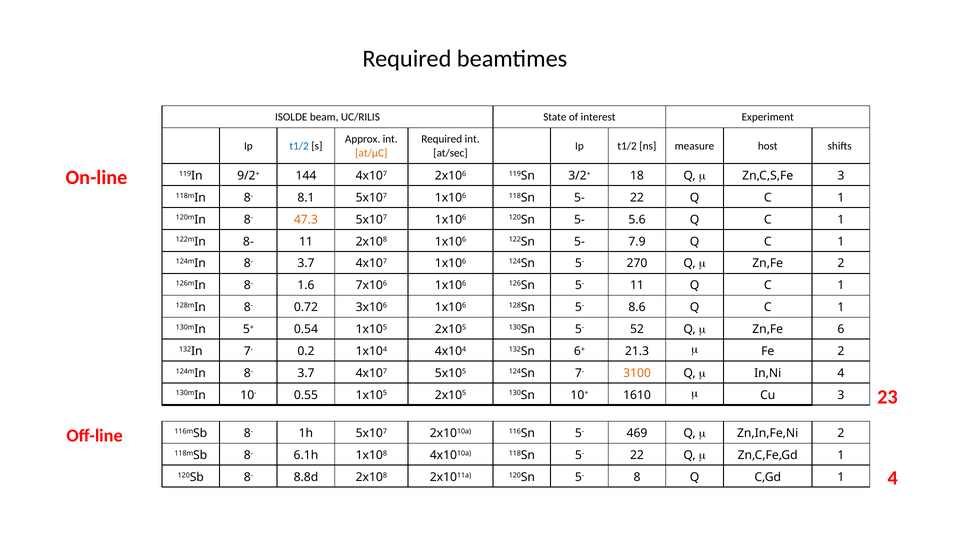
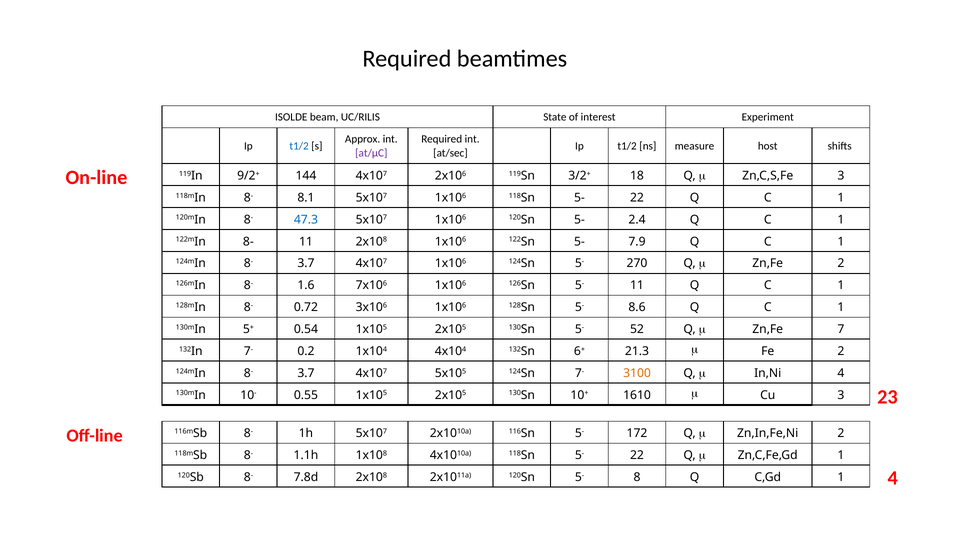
at/µC colour: orange -> purple (371, 153)
47.3 colour: orange -> blue (306, 220)
5.6: 5.6 -> 2.4 (637, 220)
6: 6 -> 7 (841, 329)
469: 469 -> 172 (637, 434)
6.1h: 6.1h -> 1.1h (306, 456)
8.8d: 8.8d -> 7.8d (306, 478)
